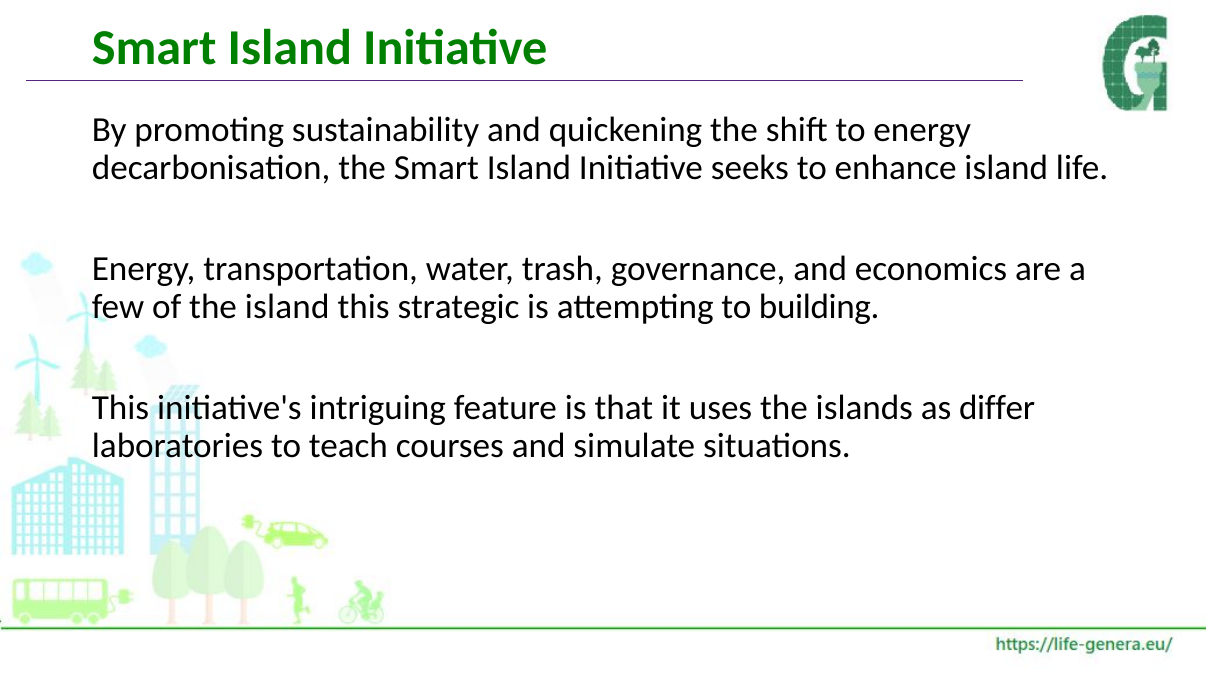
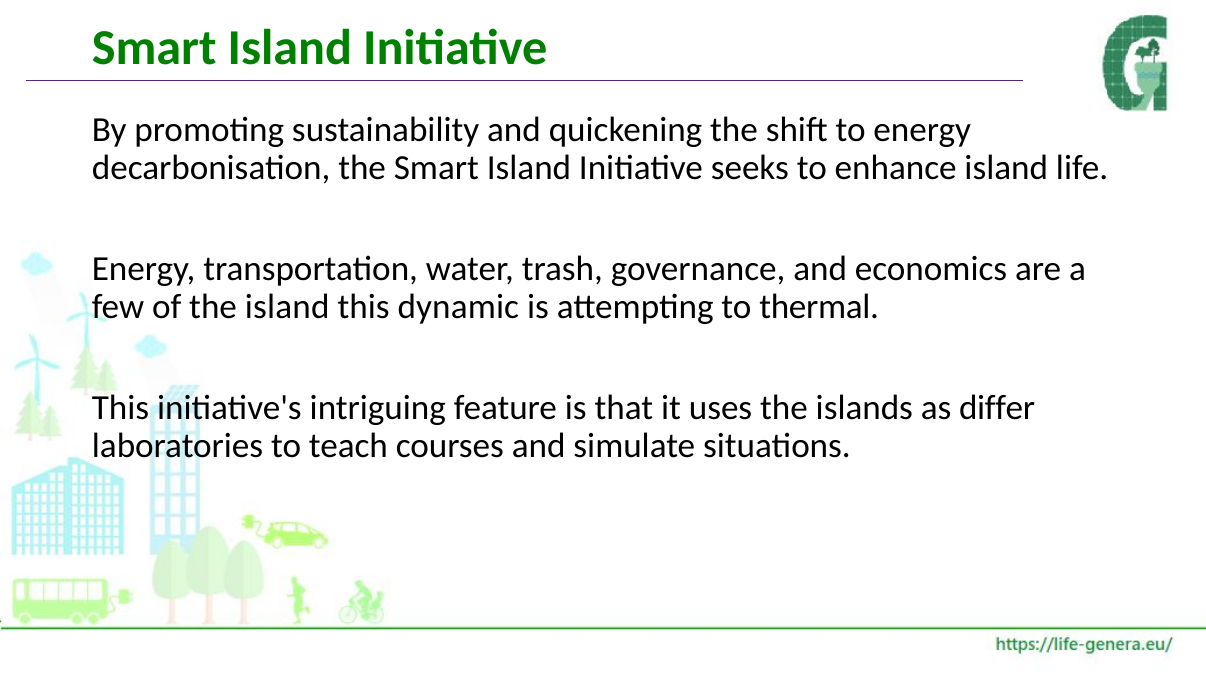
strategic: strategic -> dynamic (458, 307)
building: building -> thermal (819, 307)
